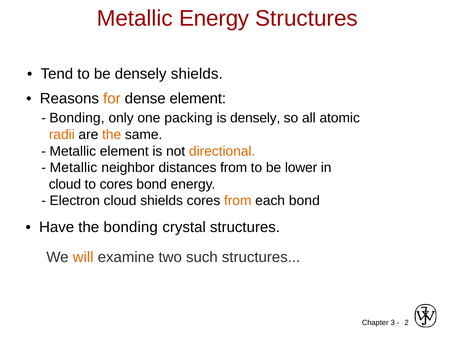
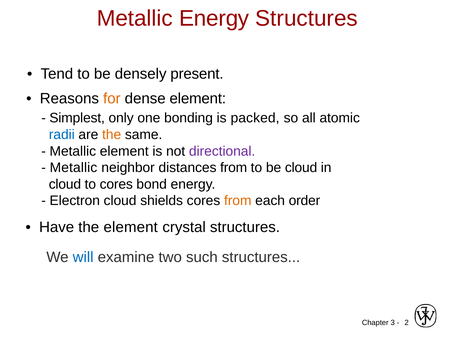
densely shields: shields -> present (197, 74)
Bonding: Bonding -> Simplest (77, 118)
packing: packing -> bonding (189, 118)
is densely: densely -> packed (255, 118)
radii colour: orange -> blue (62, 134)
directional colour: orange -> purple (222, 151)
be lower: lower -> cloud (301, 167)
each bond: bond -> order (304, 200)
the bonding: bonding -> element (131, 227)
will colour: orange -> blue (83, 257)
